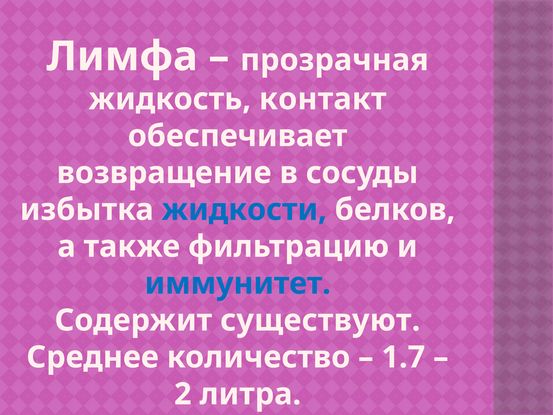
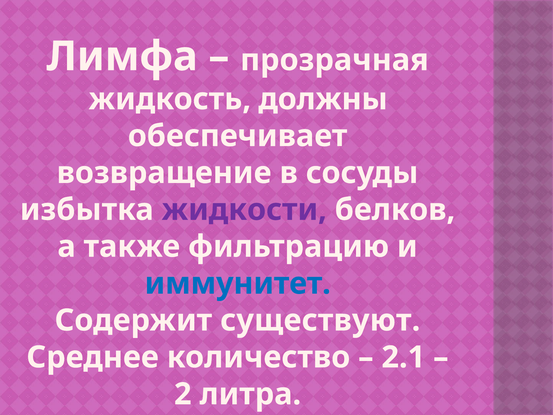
контакт: контакт -> должны (323, 99)
жидкости colour: blue -> purple (244, 210)
1.7: 1.7 -> 2.1 (403, 357)
